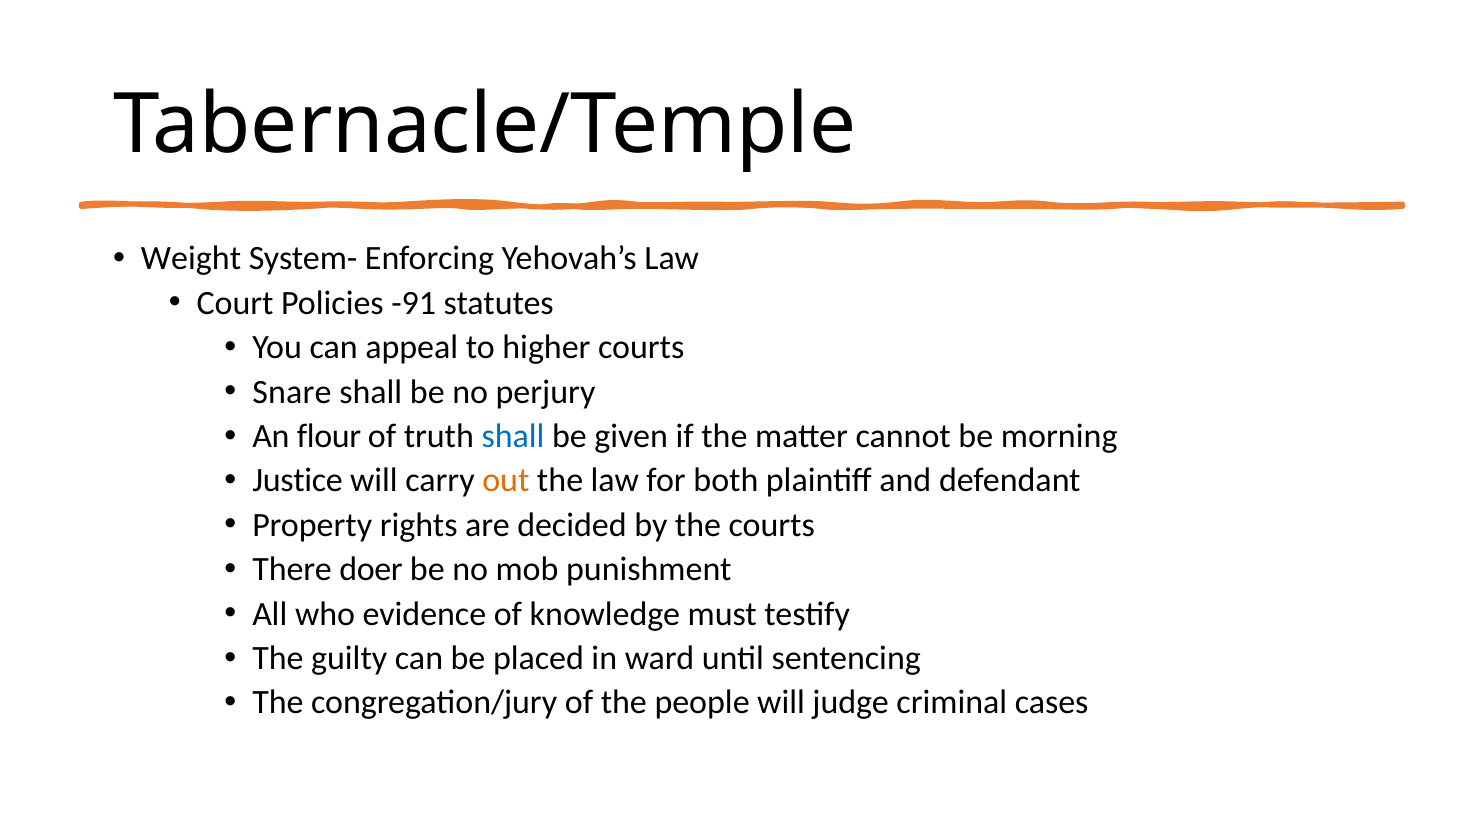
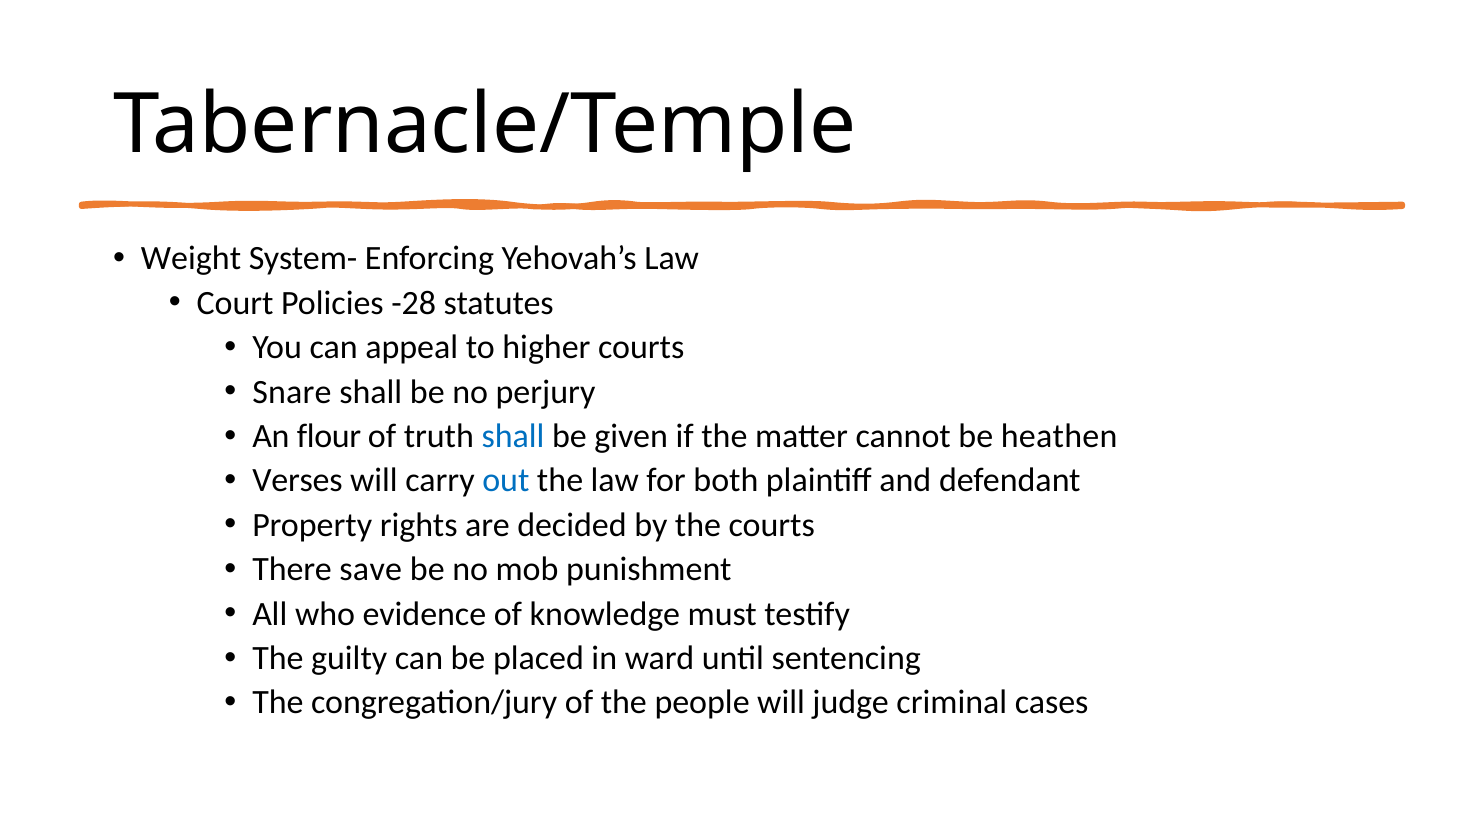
-91: -91 -> -28 (414, 303)
morning: morning -> heathen (1059, 436)
Justice: Justice -> Verses (297, 480)
out colour: orange -> blue (506, 480)
doer: doer -> save (371, 569)
